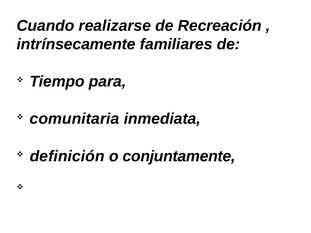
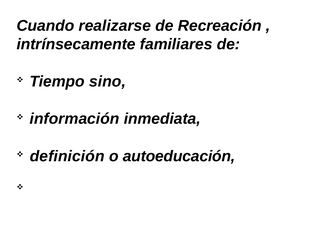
para: para -> sino (107, 82)
comunitaria: comunitaria -> información (75, 119)
conjuntamente: conjuntamente -> autoeducación (179, 156)
